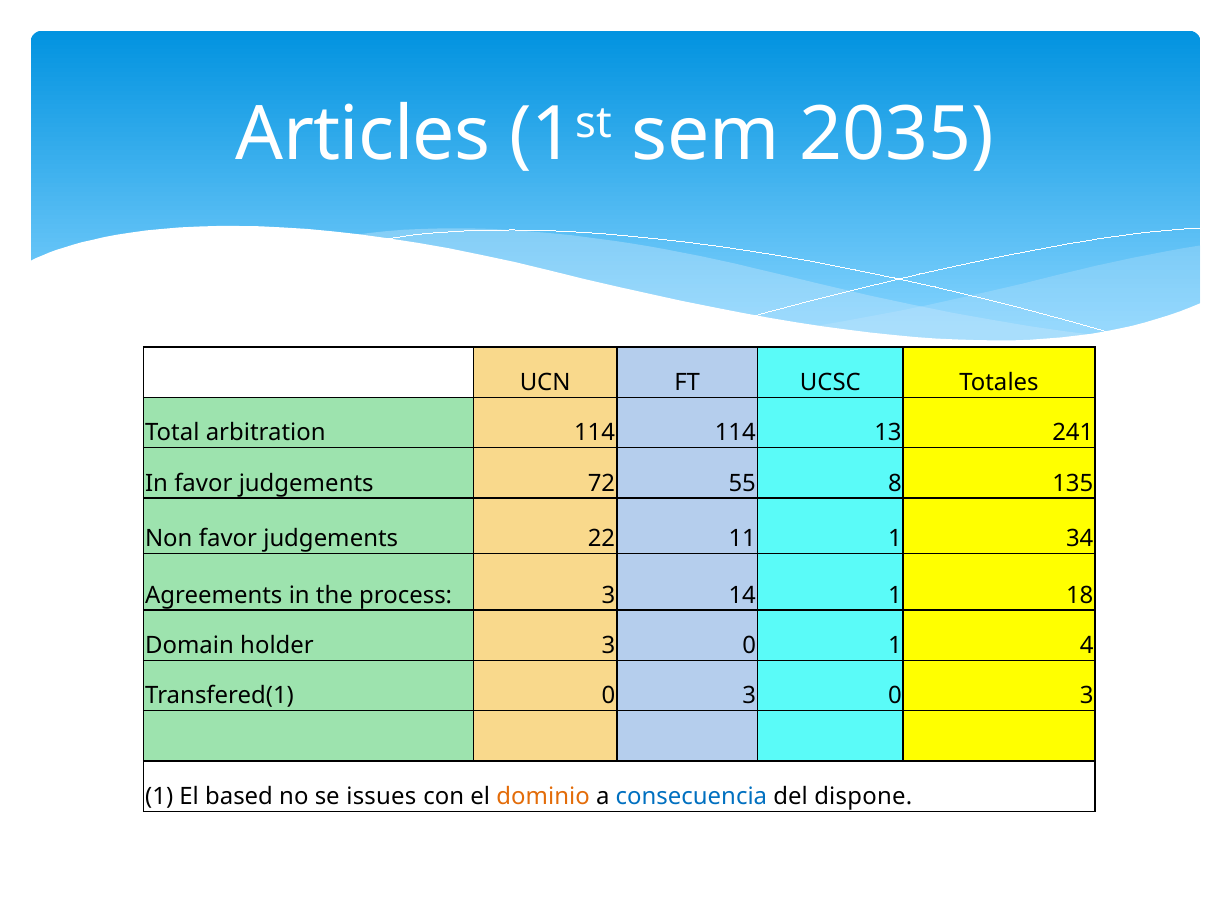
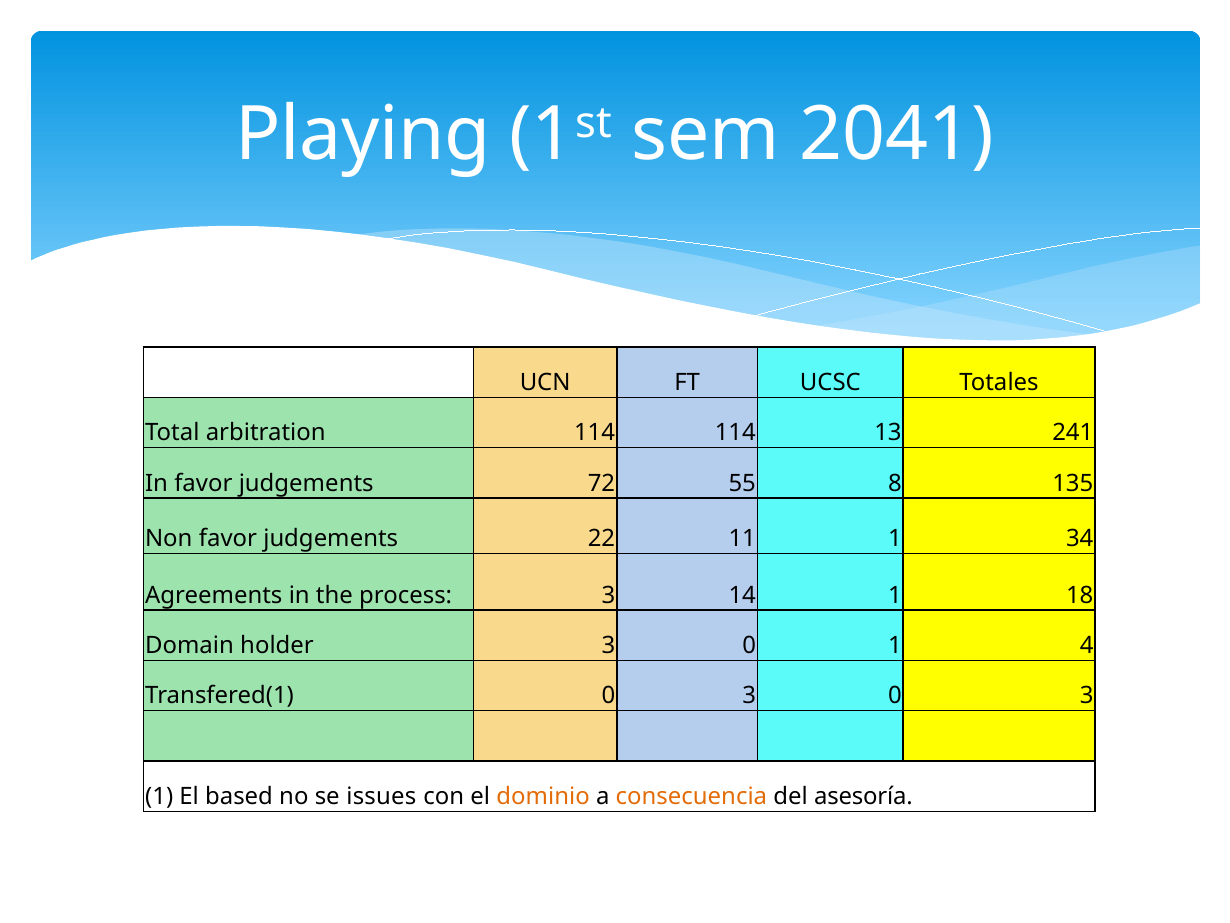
Articles: Articles -> Playing (363, 135)
2035: 2035 -> 2041 (897, 135)
consecuencia colour: blue -> orange (691, 796)
dispone: dispone -> asesoría (863, 796)
